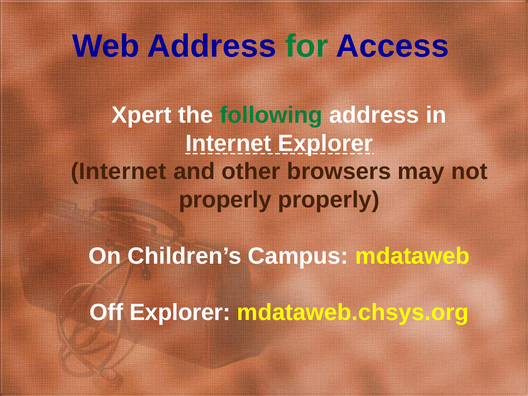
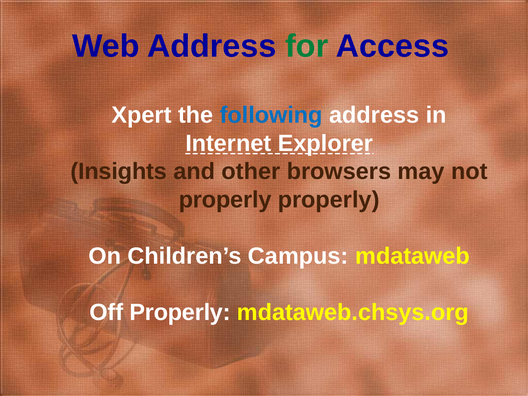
following colour: green -> blue (271, 115)
Internet: Internet -> Insights (119, 171)
Off Explorer: Explorer -> Properly (180, 312)
